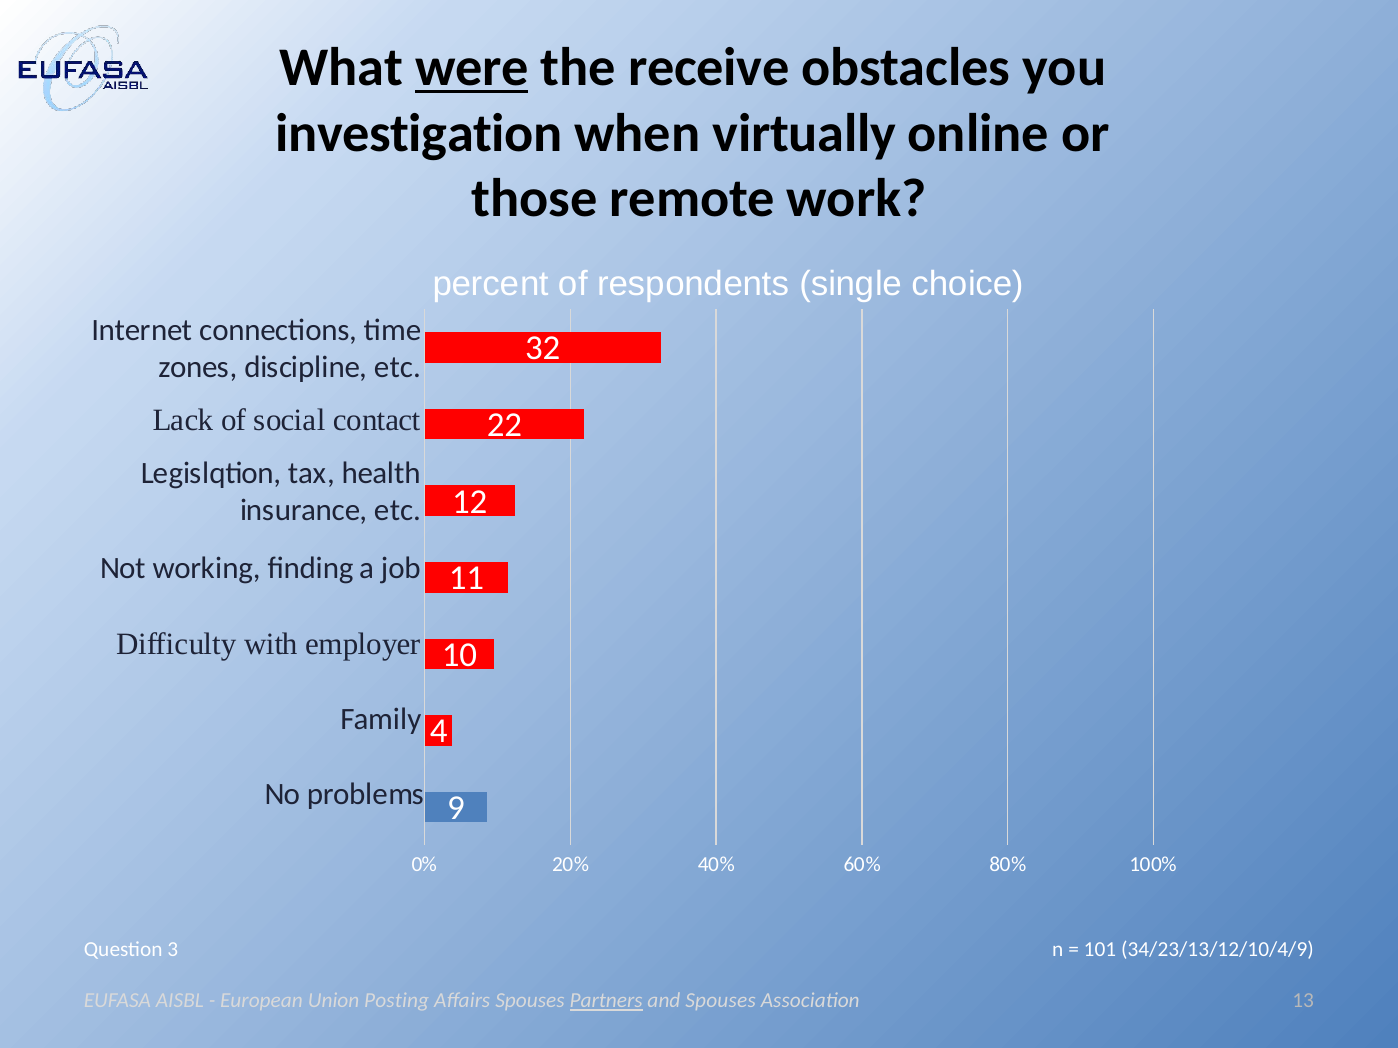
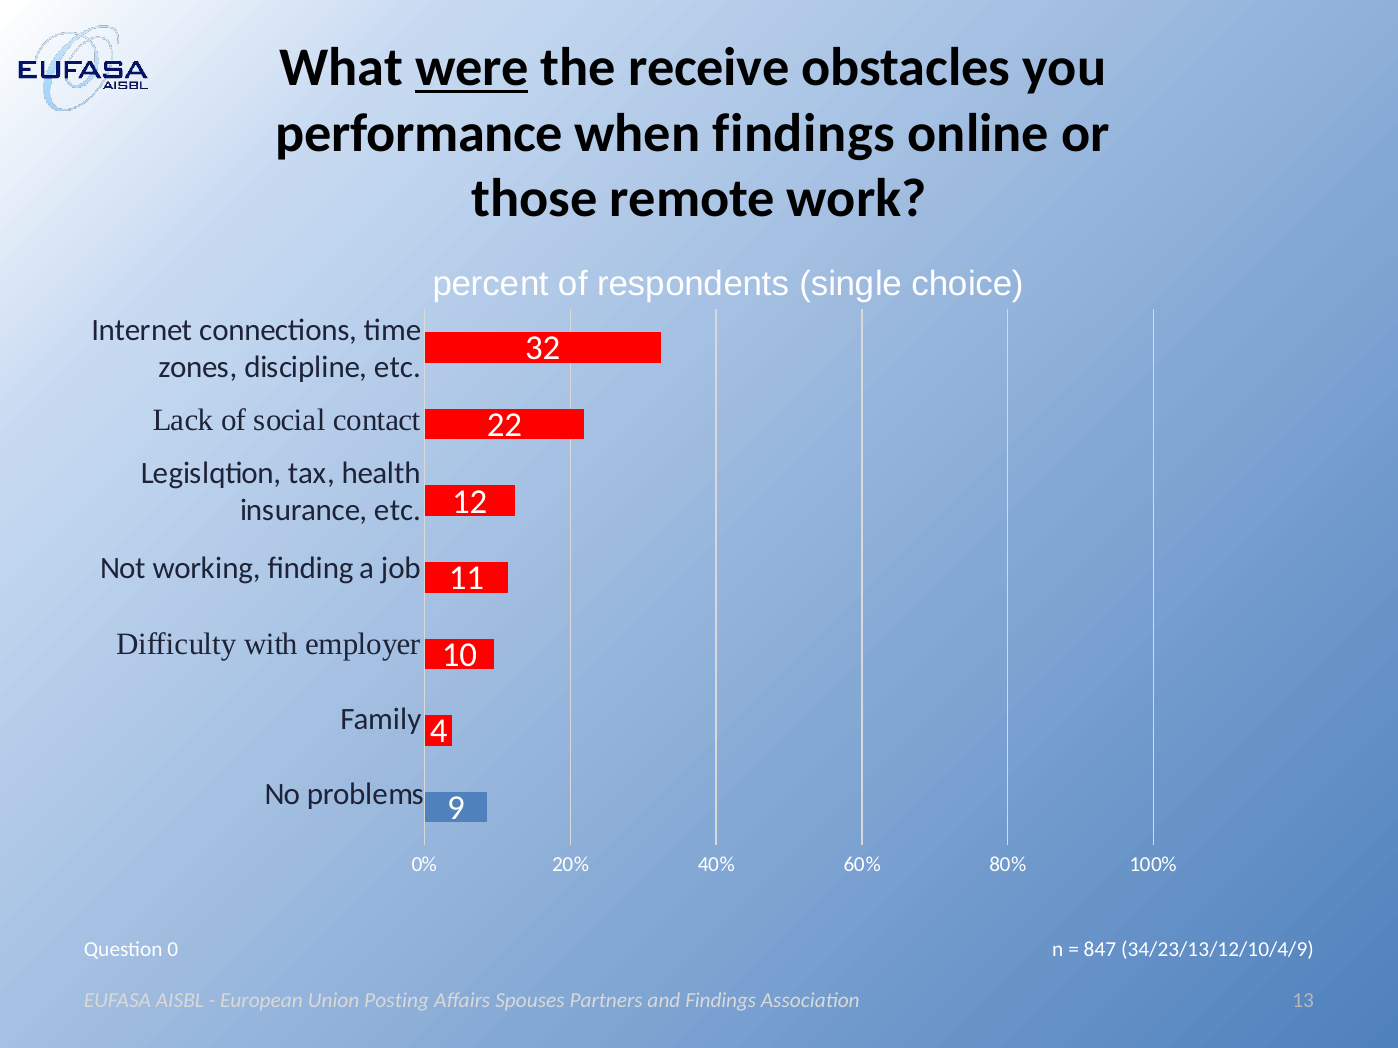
investigation: investigation -> performance (419, 133)
when virtually: virtually -> findings (804, 133)
3: 3 -> 0 (173, 950)
101: 101 -> 847 (1100, 950)
Partners underline: present -> none (606, 1001)
and Spouses: Spouses -> Findings (721, 1001)
